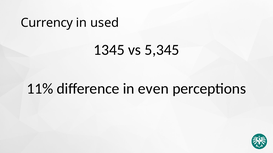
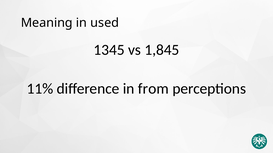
Currency: Currency -> Meaning (47, 23)
5,345: 5,345 -> 1,845 (162, 50)
even: even -> from (153, 89)
